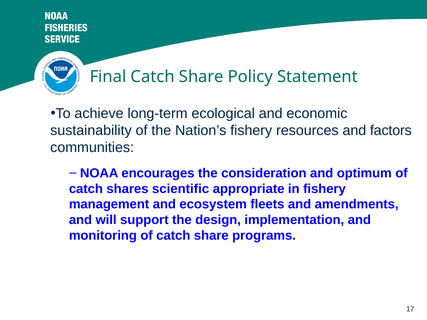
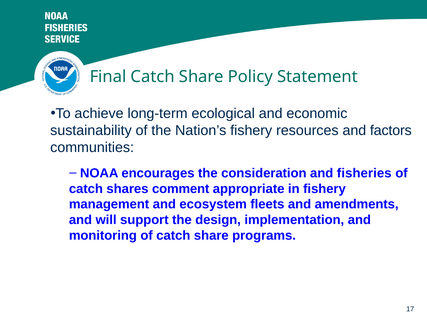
optimum: optimum -> fisheries (364, 173)
scientific: scientific -> comment (181, 189)
